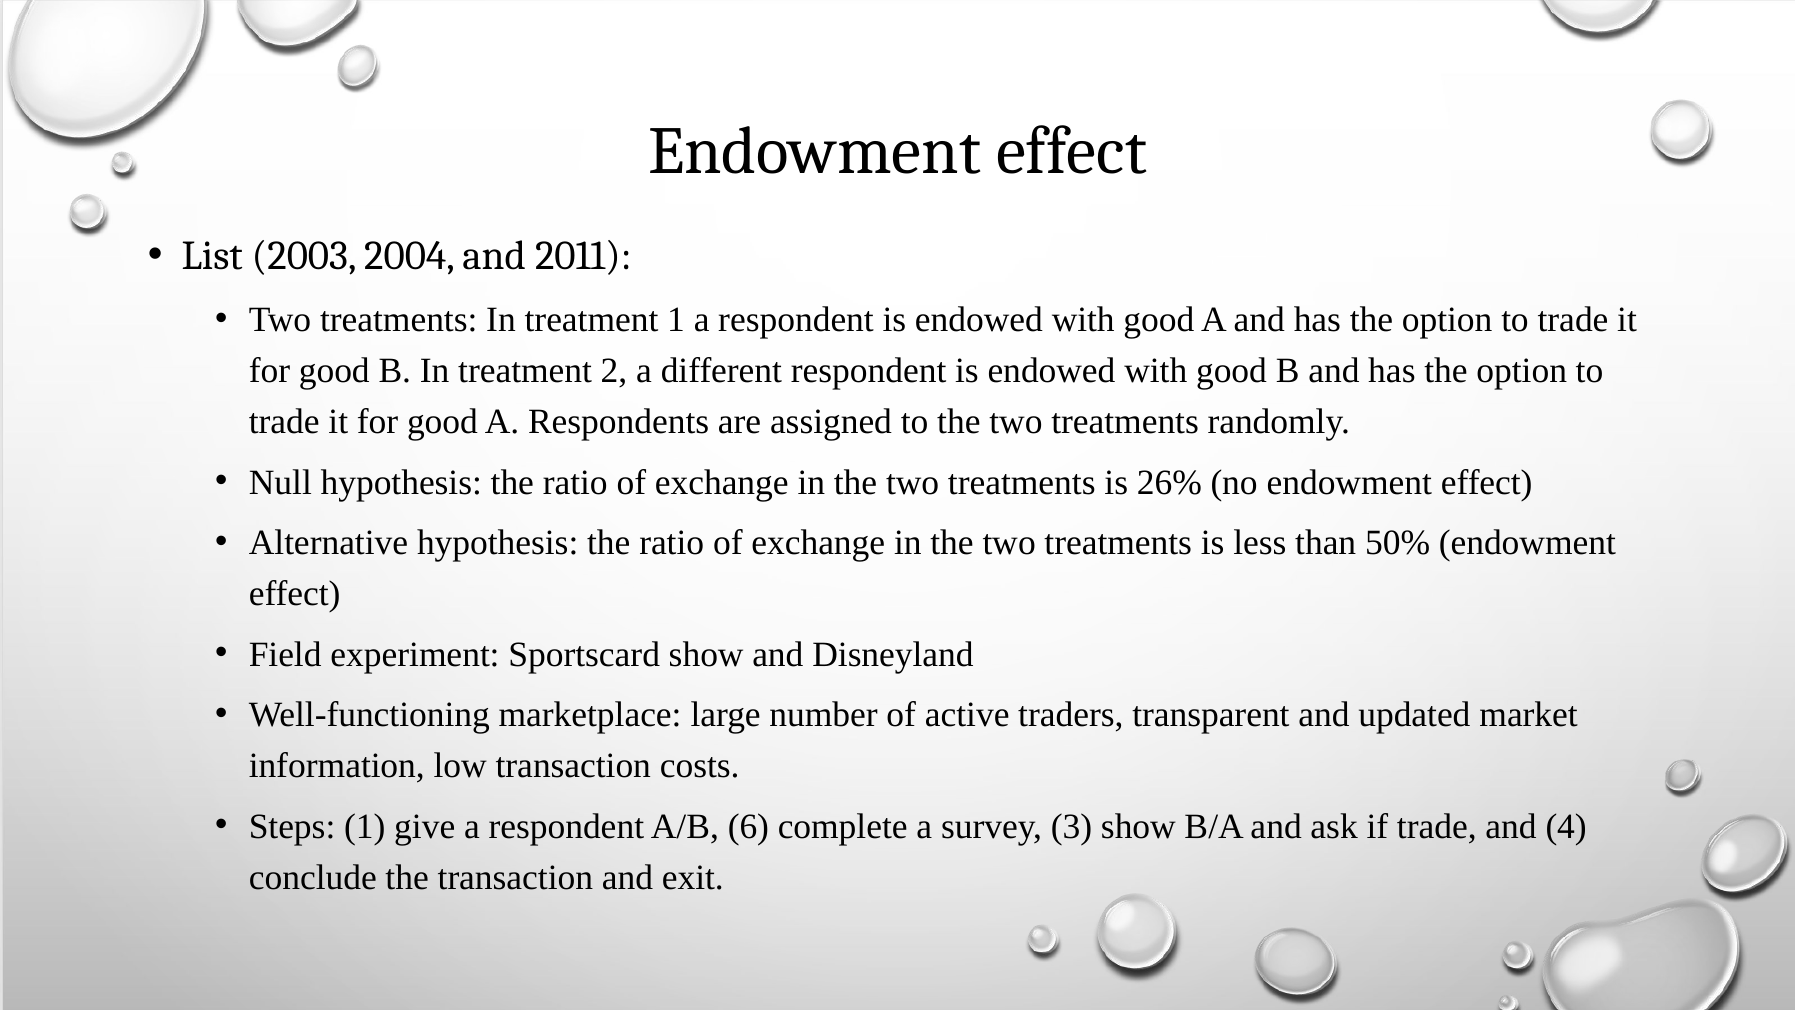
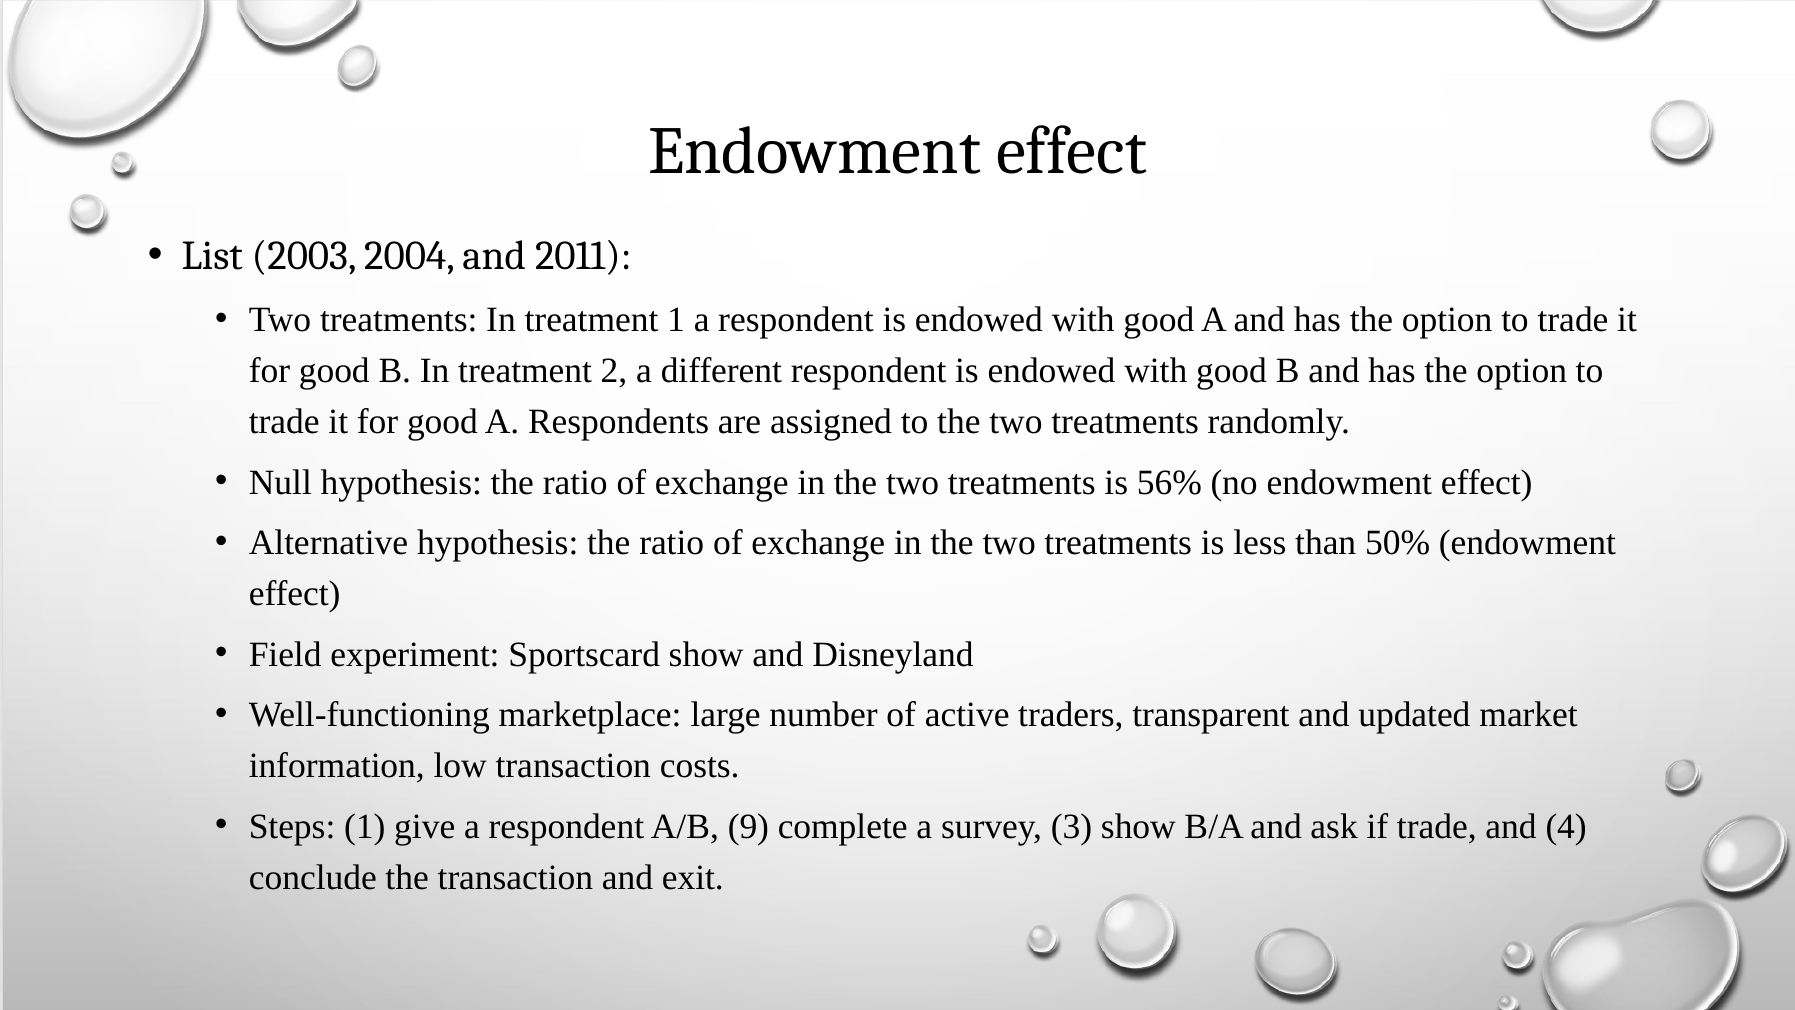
26%: 26% -> 56% (1169, 482)
6: 6 -> 9 (748, 826)
